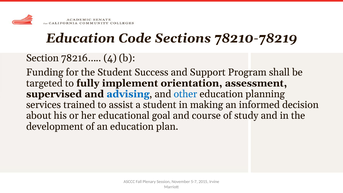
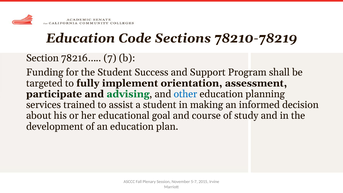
4: 4 -> 7 (110, 58)
supervised: supervised -> participate (54, 94)
advising colour: blue -> green (128, 94)
